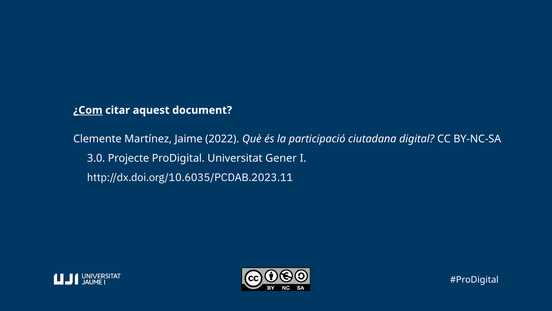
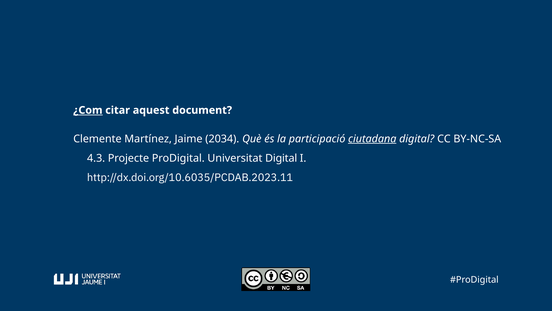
2022: 2022 -> 2034 (222, 139)
ciutadana underline: none -> present (372, 139)
3.0: 3.0 -> 4.3 (96, 158)
Universitat Gener: Gener -> Digital (281, 158)
